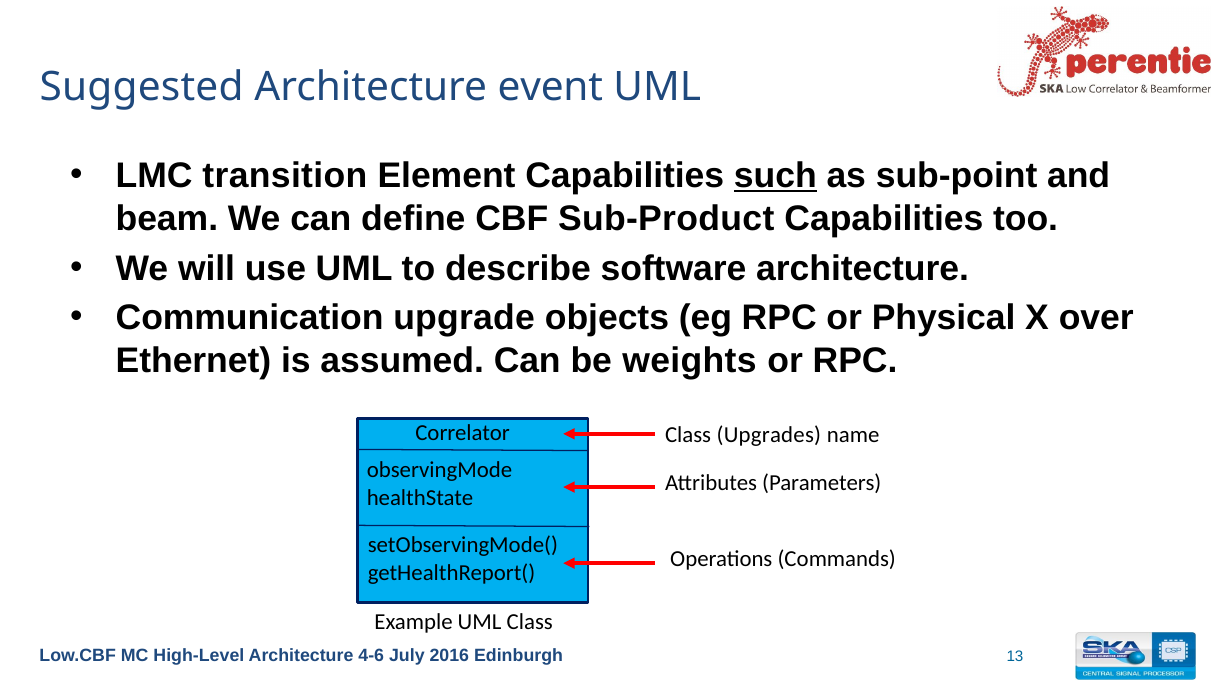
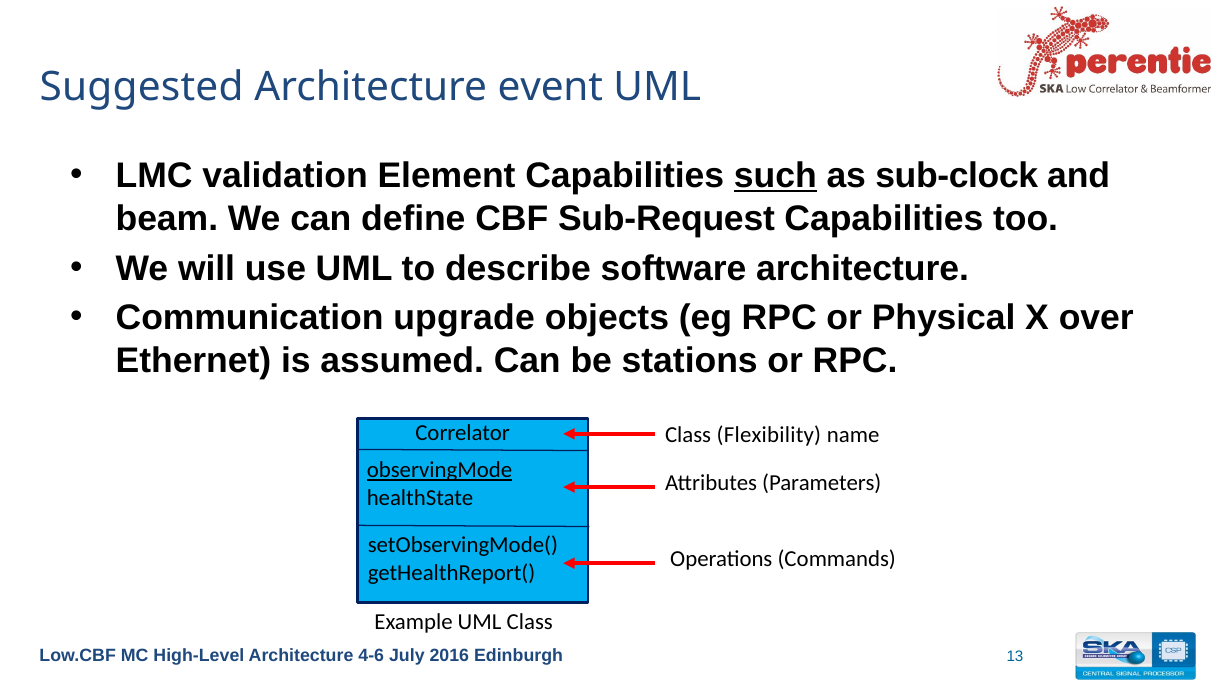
transition: transition -> validation (285, 176)
sub-point: sub-point -> sub-clock (957, 176)
Sub-Product: Sub-Product -> Sub-Request (666, 219)
weights: weights -> stations (690, 361)
Upgrades: Upgrades -> Flexibility (769, 435)
observingMode underline: none -> present (439, 470)
